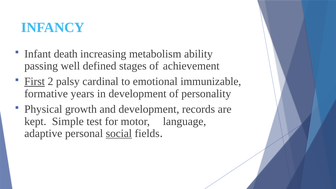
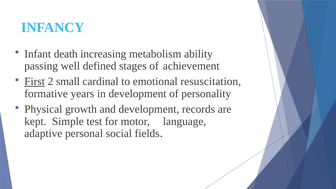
palsy: palsy -> small (68, 82)
immunizable: immunizable -> resuscitation (211, 82)
social underline: present -> none (119, 133)
